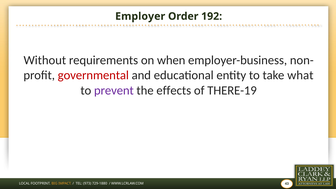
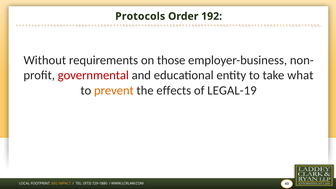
Employer: Employer -> Protocols (140, 16)
when: when -> those (171, 60)
prevent colour: purple -> orange (114, 90)
THERE-19: THERE-19 -> LEGAL-19 (232, 90)
